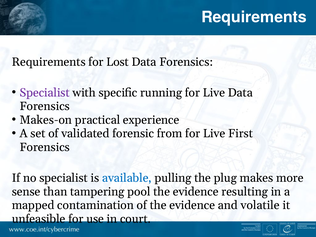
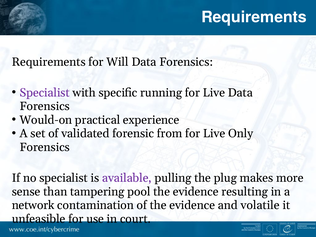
Lost: Lost -> Will (117, 62)
Makes-on: Makes-on -> Would-on (46, 120)
First: First -> Only (241, 134)
available colour: blue -> purple (127, 178)
mapped: mapped -> network (33, 205)
